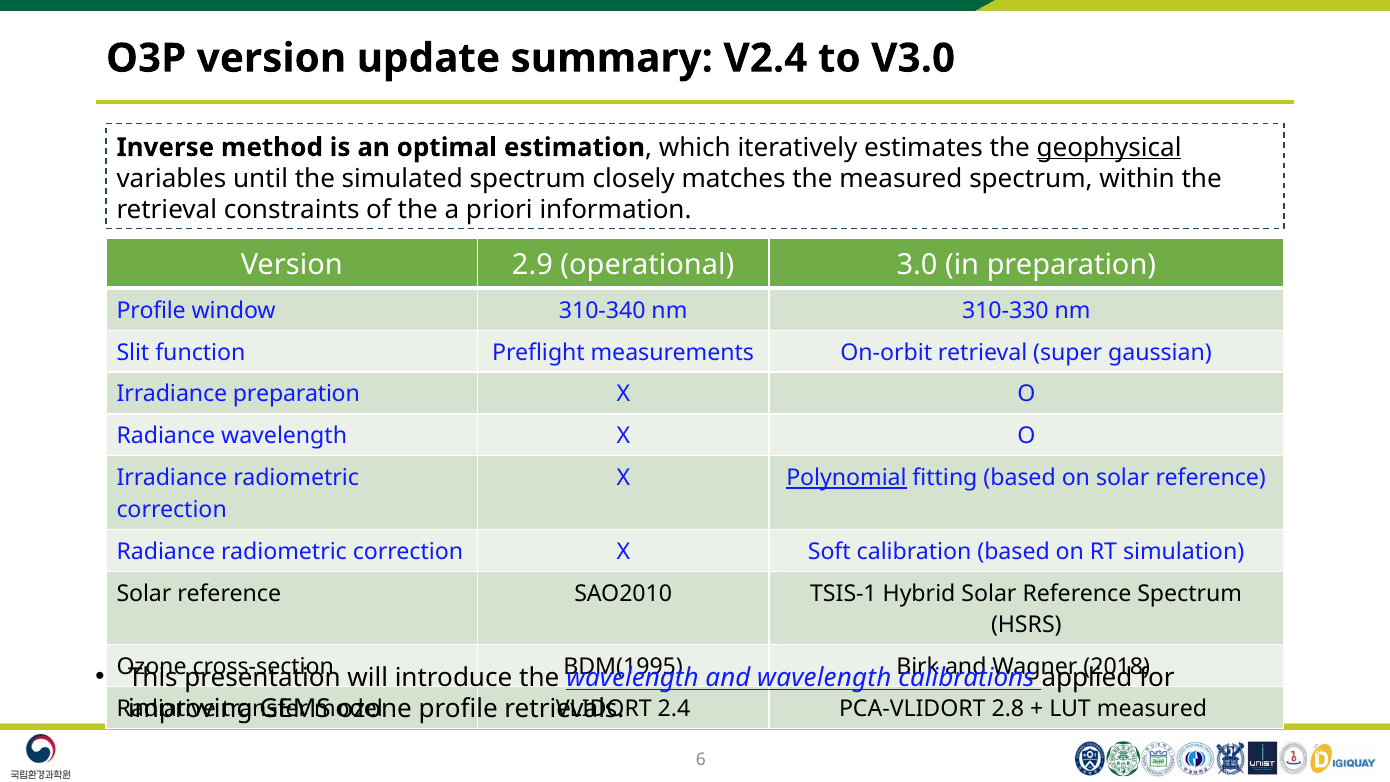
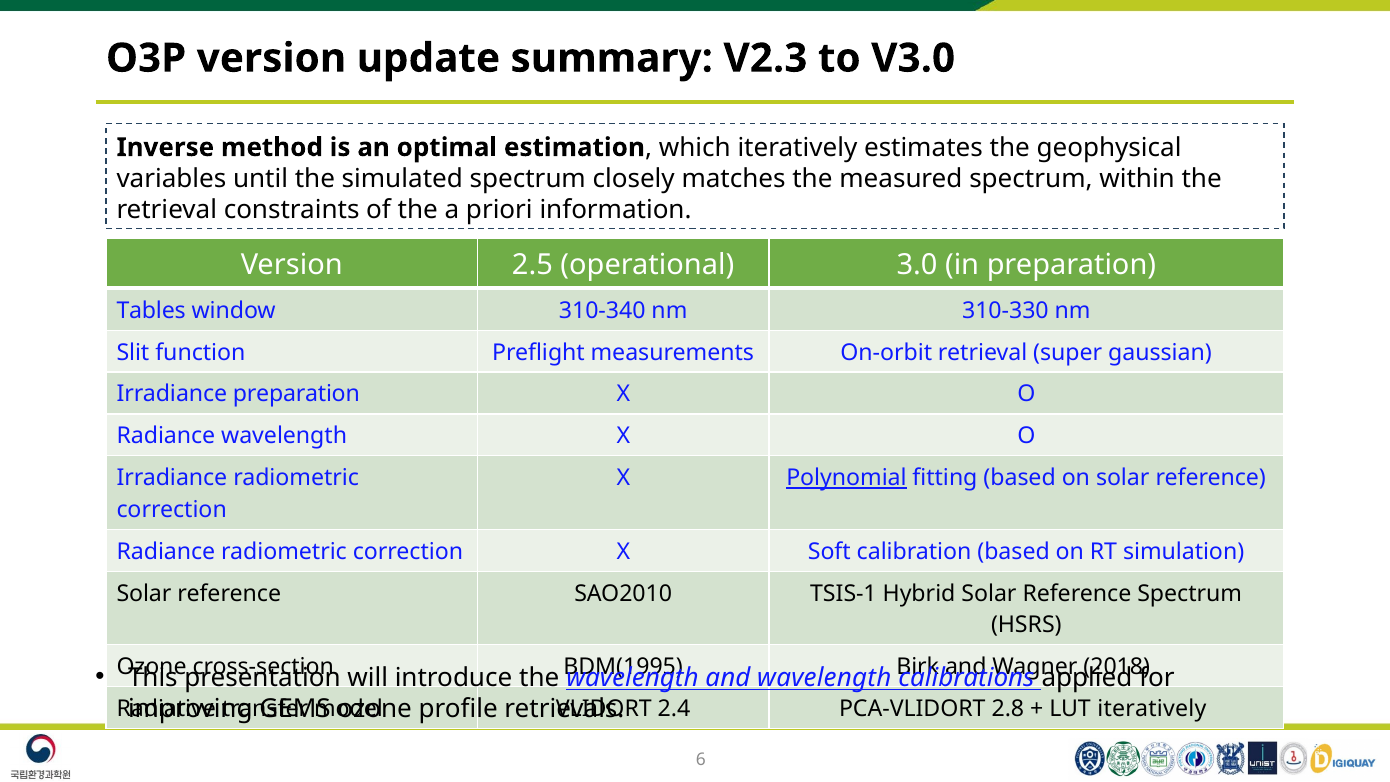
V2.4: V2.4 -> V2.3 (765, 58)
geophysical underline: present -> none (1109, 147)
2.9: 2.9 -> 2.5 (532, 265)
Profile: Profile -> Tables (151, 310)
LUT measured: measured -> iteratively (1152, 709)
